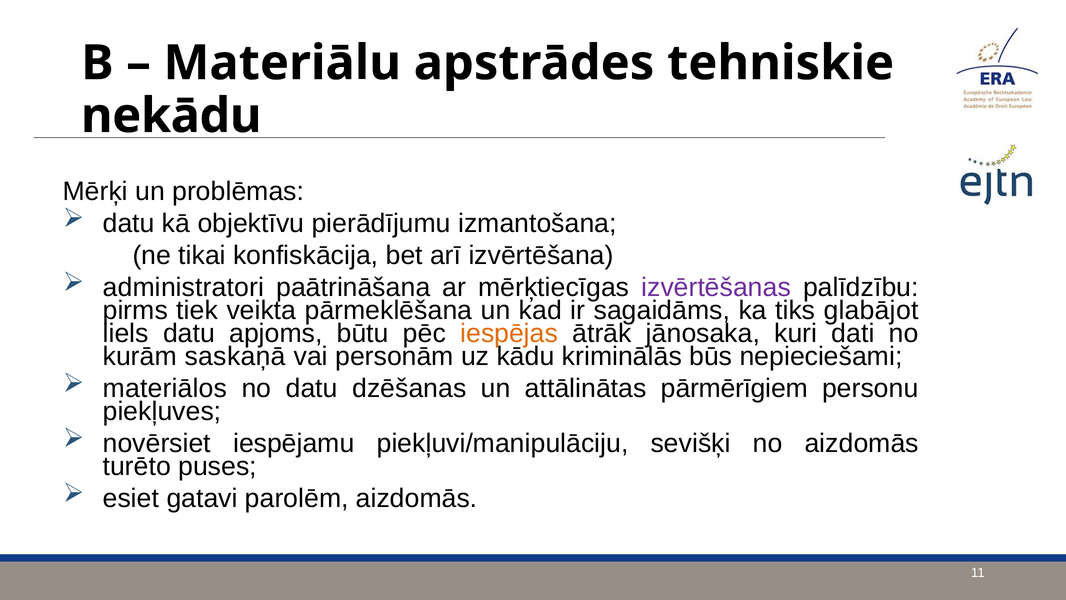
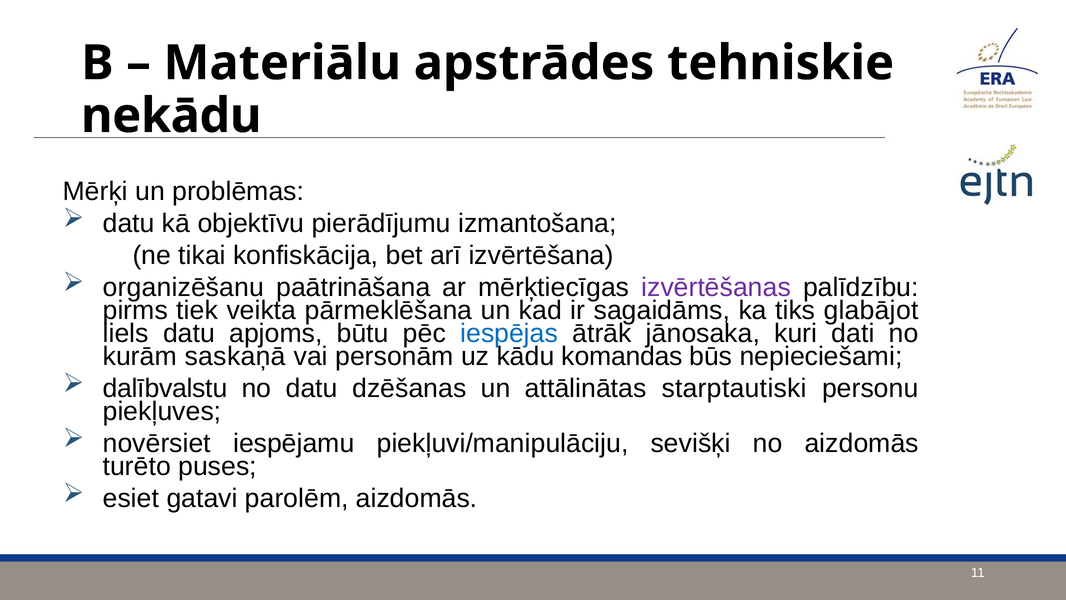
administratori: administratori -> organizēšanu (183, 287)
iespējas colour: orange -> blue (509, 333)
kriminālās: kriminālās -> komandas (622, 356)
materiālos: materiālos -> dalībvalstu (165, 388)
pārmērīgiem: pārmērīgiem -> starptautiski (734, 388)
